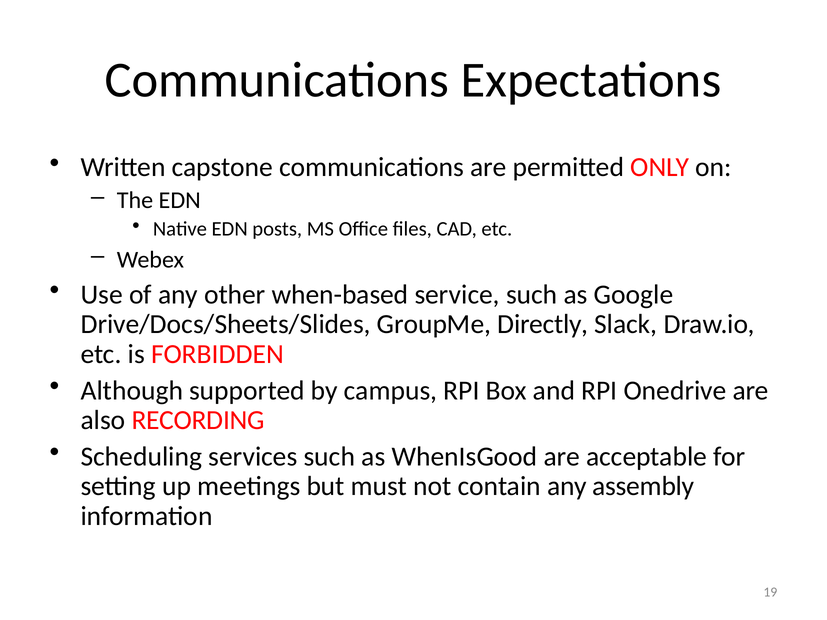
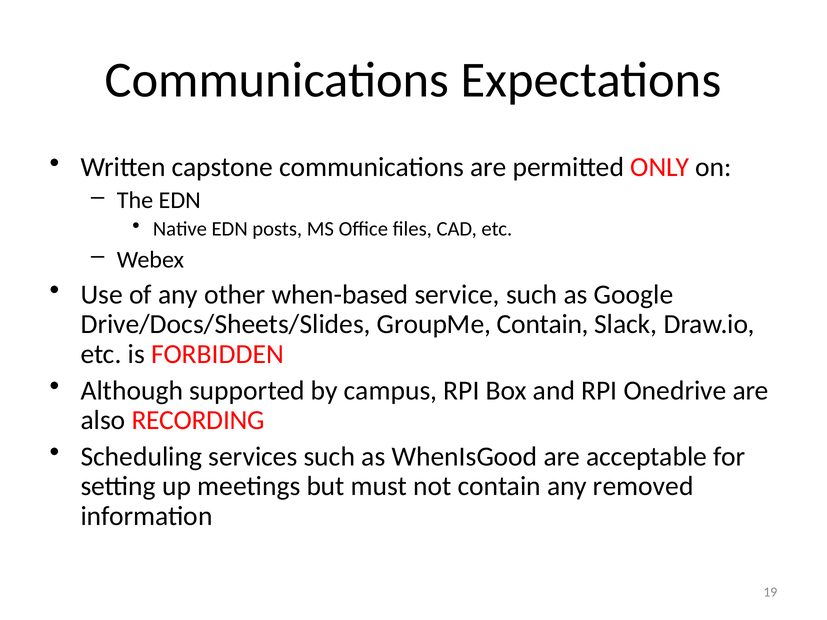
GroupMe Directly: Directly -> Contain (543, 324)
assembly: assembly -> removed (643, 486)
